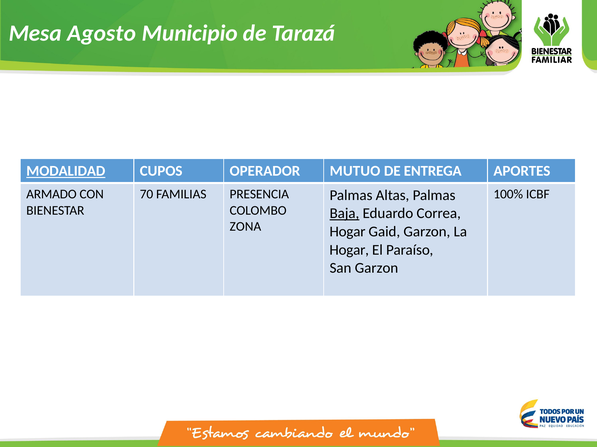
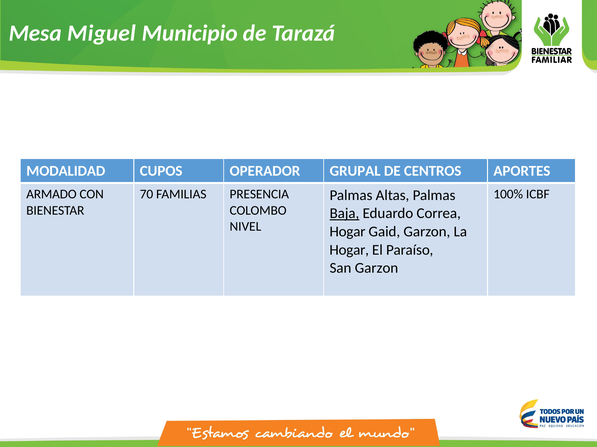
Agosto: Agosto -> Miguel (102, 33)
MODALIDAD underline: present -> none (66, 171)
MUTUO: MUTUO -> GRUPAL (355, 171)
ENTREGA: ENTREGA -> CENTROS (433, 171)
ZONA: ZONA -> NIVEL (245, 227)
